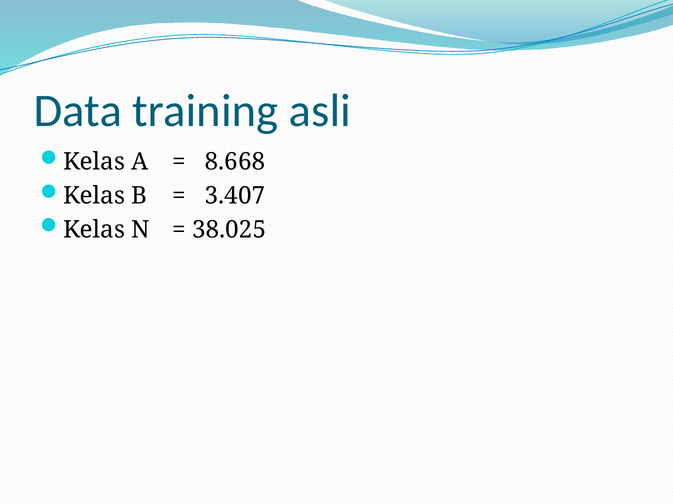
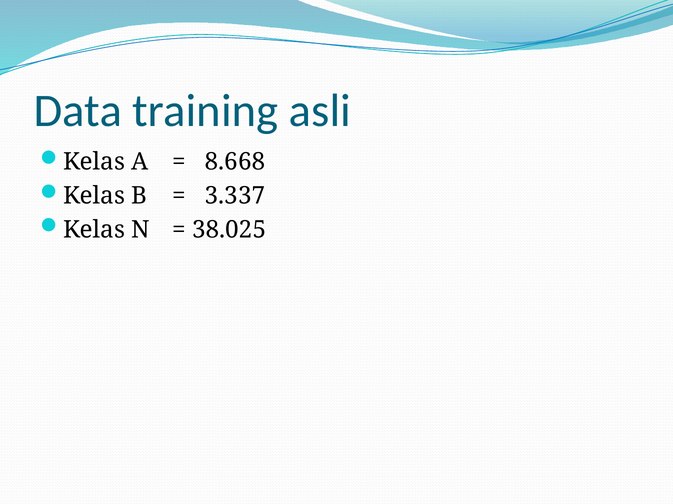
3.407: 3.407 -> 3.337 (235, 196)
